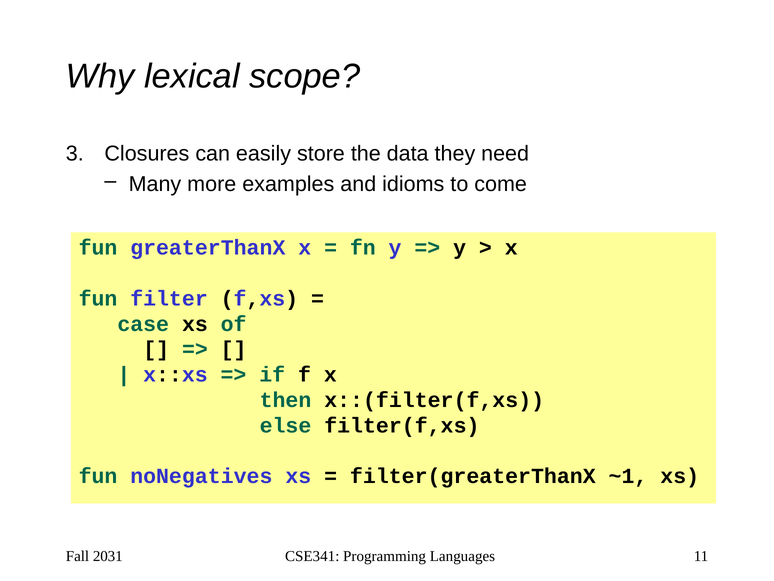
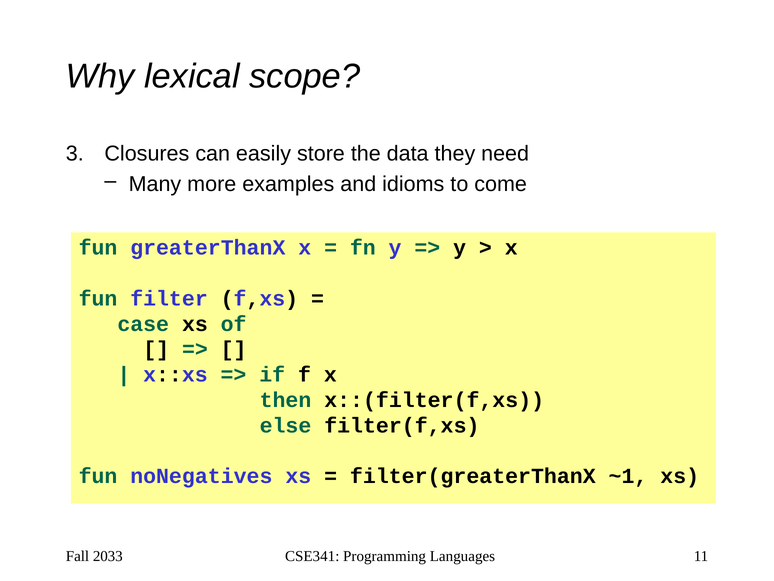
2031: 2031 -> 2033 (108, 556)
